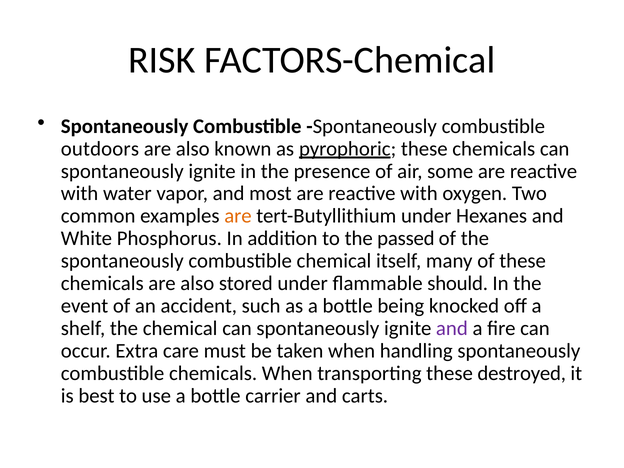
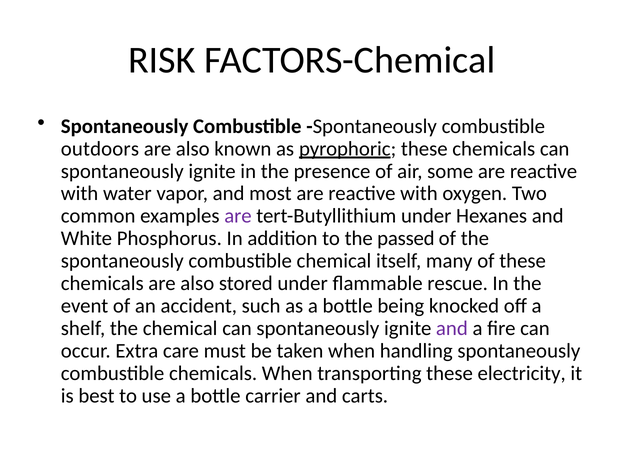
are colour: orange -> purple (238, 216)
should: should -> rescue (458, 283)
destroyed: destroyed -> electricity (522, 373)
